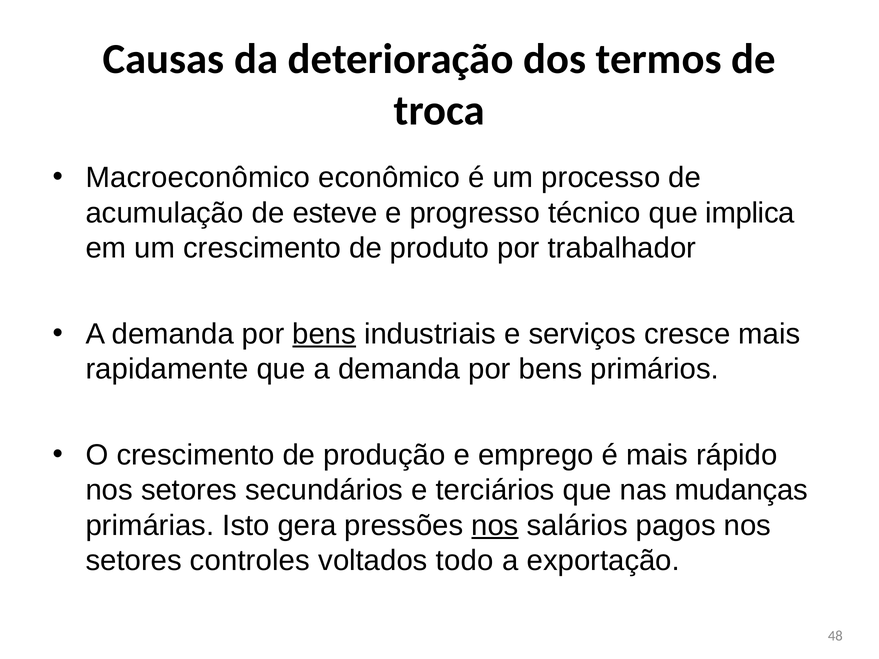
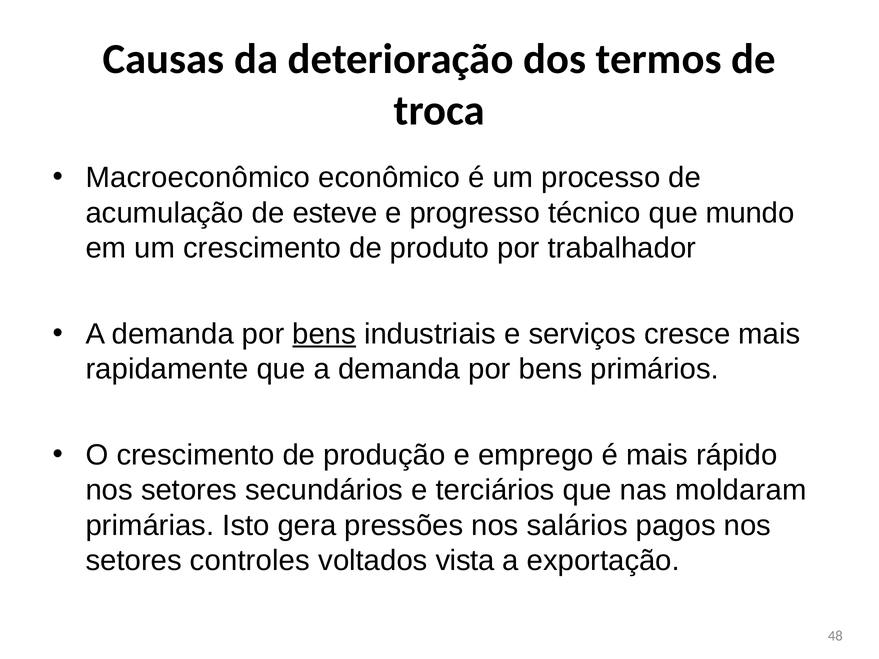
implica: implica -> mundo (750, 213)
mudanças: mudanças -> moldaram (741, 490)
nos underline: present -> none (495, 526)
todo: todo -> vista (465, 561)
